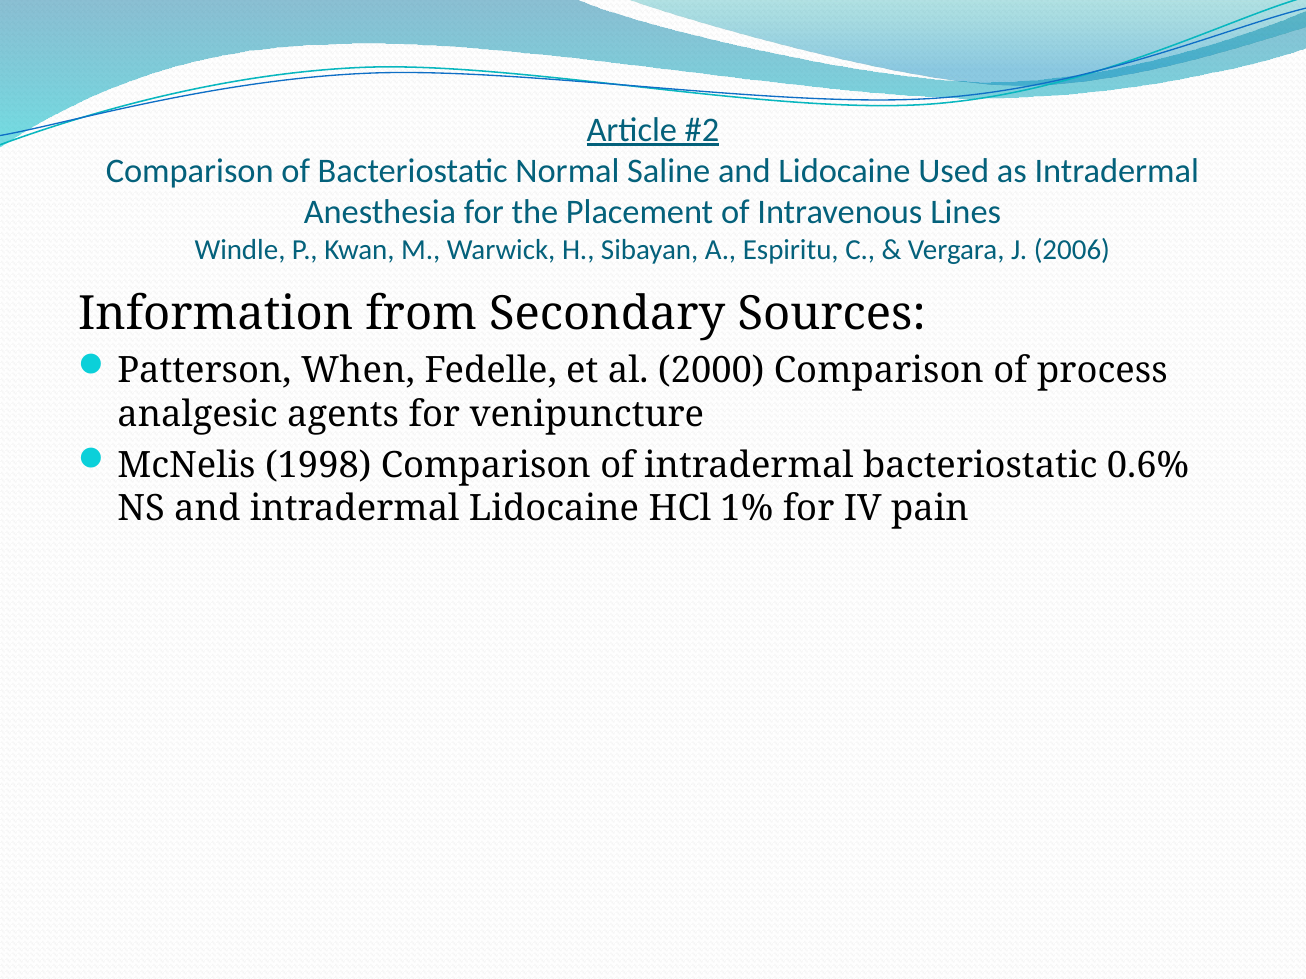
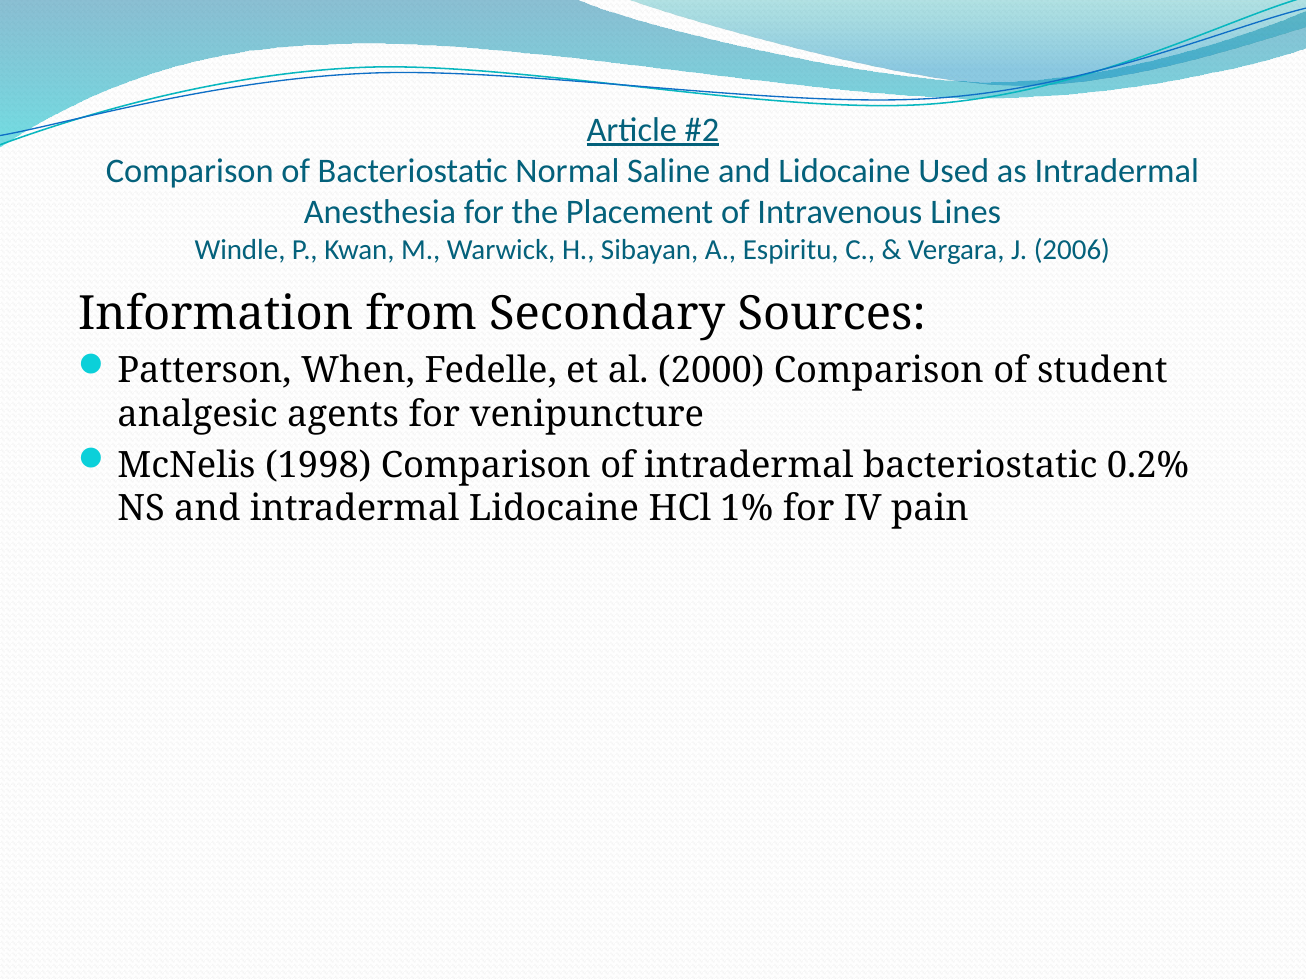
process: process -> student (1102, 371)
0.6%: 0.6% -> 0.2% (1148, 466)
